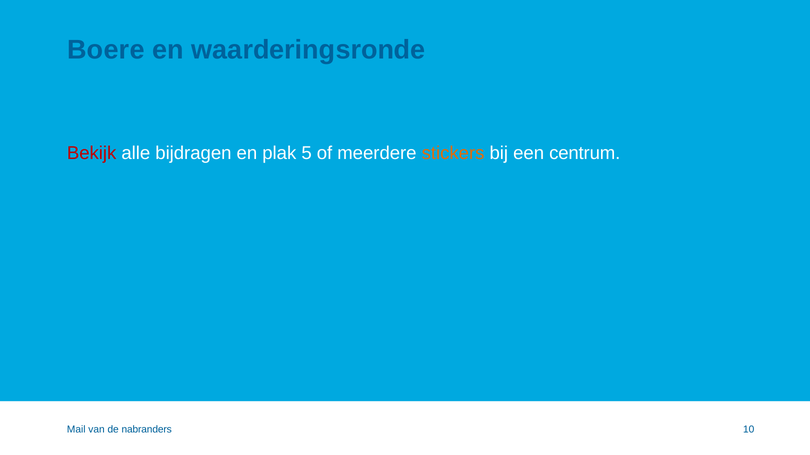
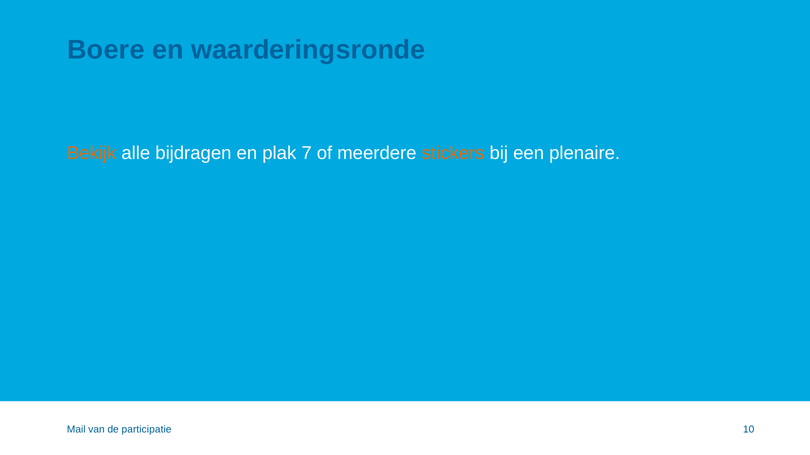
Bekijk colour: red -> orange (92, 153)
5: 5 -> 7 (307, 153)
centrum: centrum -> plenaire (585, 153)
nabranders: nabranders -> participatie (147, 430)
